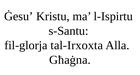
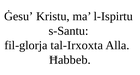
Għaġna: Għaġna -> Ħabbeb (70, 60)
